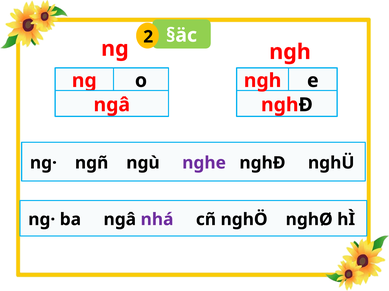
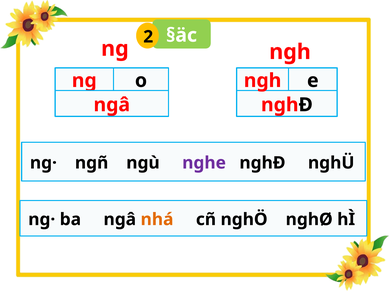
nhá colour: purple -> orange (157, 220)
